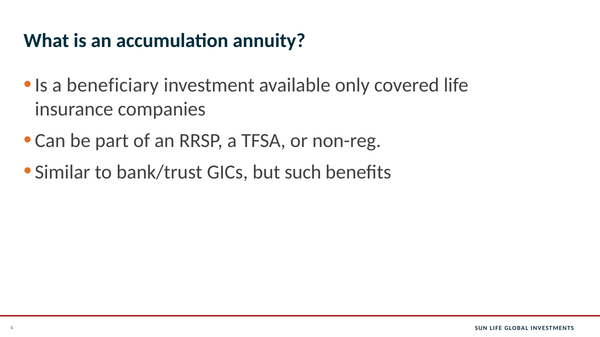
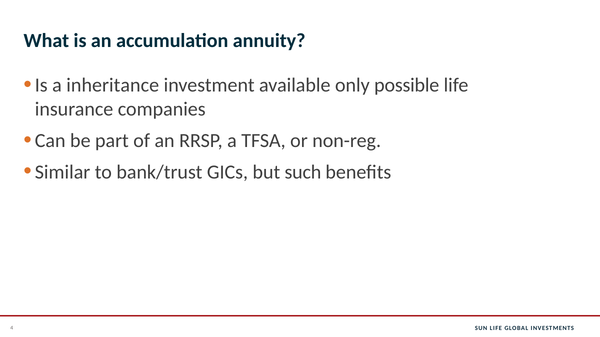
beneficiary: beneficiary -> inheritance (113, 85)
covered: covered -> possible (407, 85)
